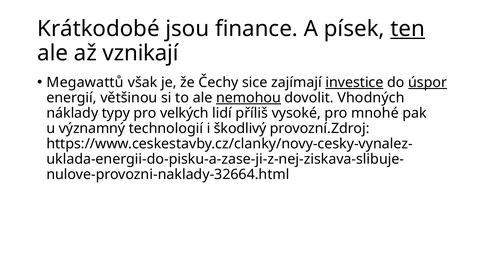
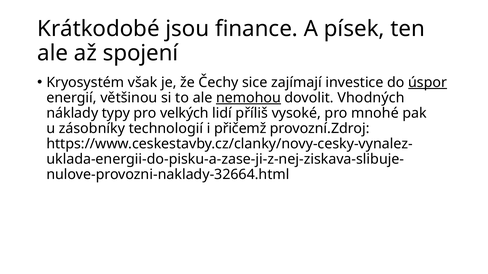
ten underline: present -> none (408, 29)
vznikají: vznikají -> spojení (141, 53)
Megawattů: Megawattů -> Kryosystém (85, 83)
investice underline: present -> none (354, 83)
významný: významný -> zásobníky (92, 129)
škodlivý: škodlivý -> přičemž (240, 129)
